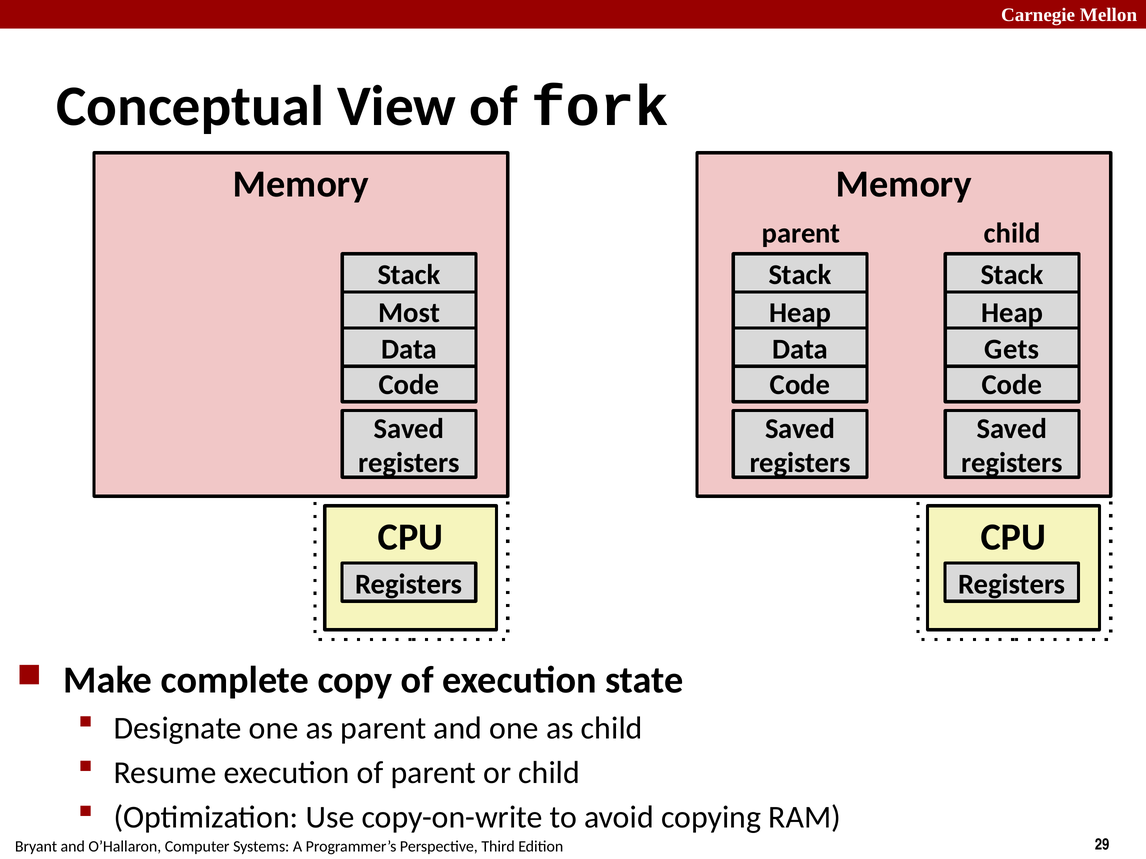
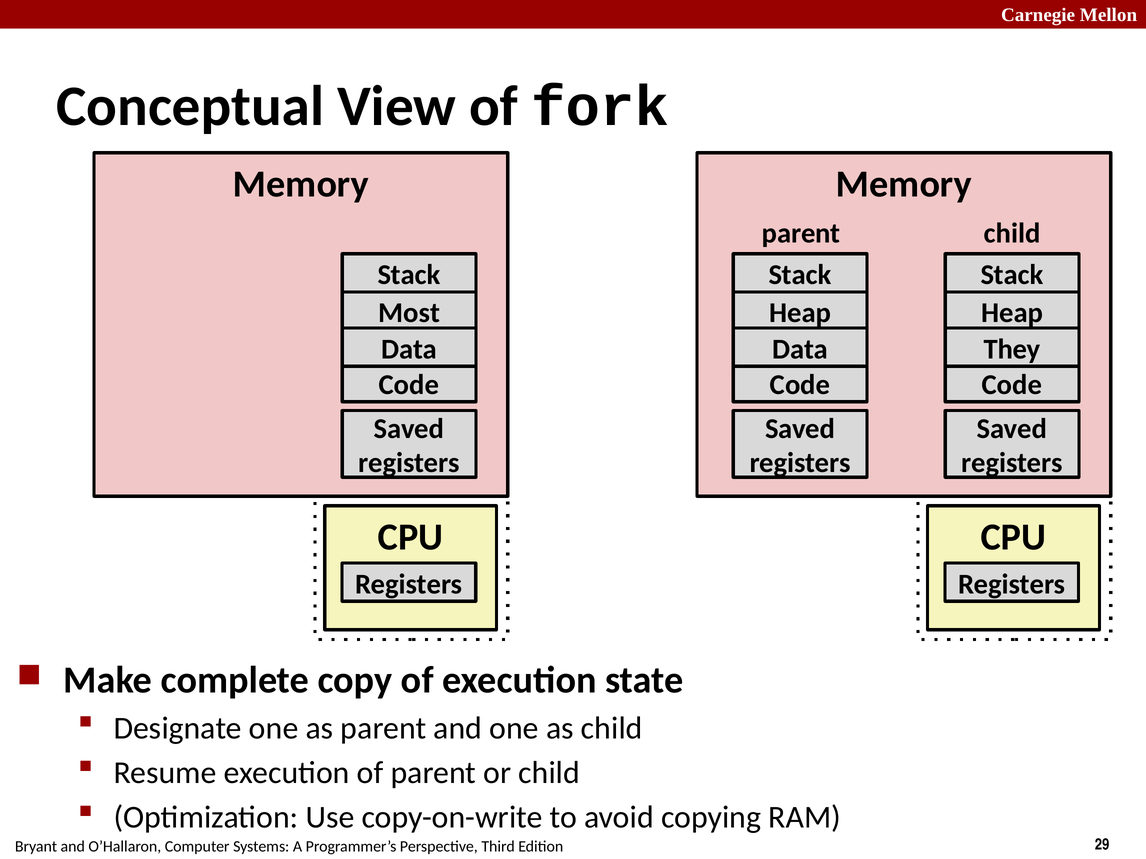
Gets: Gets -> They (1012, 349)
